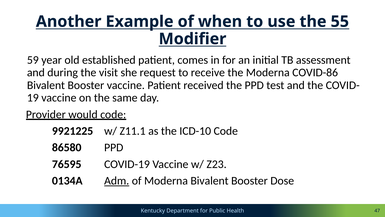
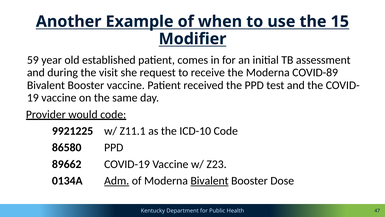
55: 55 -> 15 (340, 22)
COVID-86: COVID-86 -> COVID-89 (315, 72)
76595: 76595 -> 89662 (67, 164)
Bivalent underline: none -> present (210, 180)
